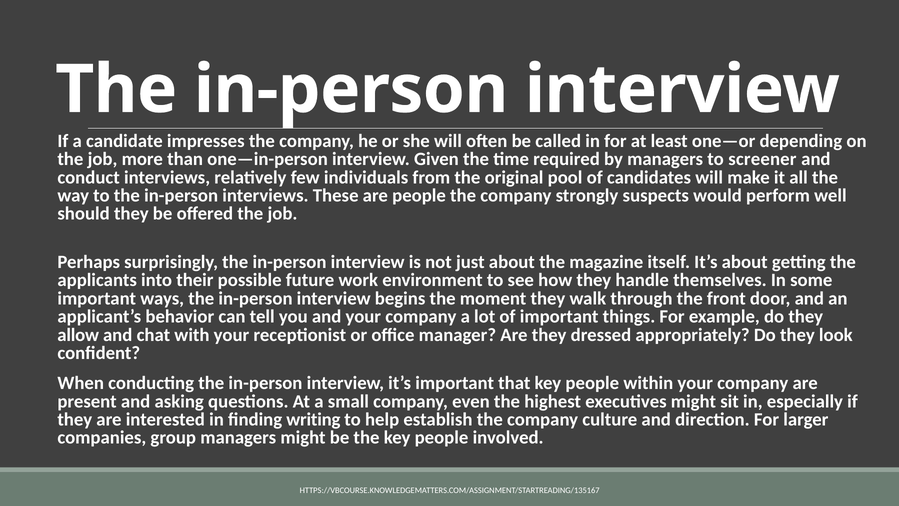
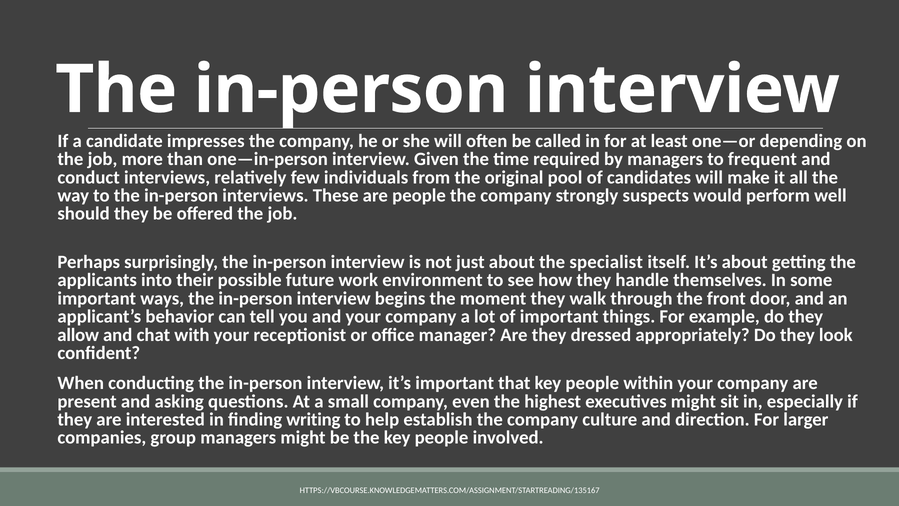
screener: screener -> frequent (762, 159)
magazine: magazine -> specialist (606, 262)
